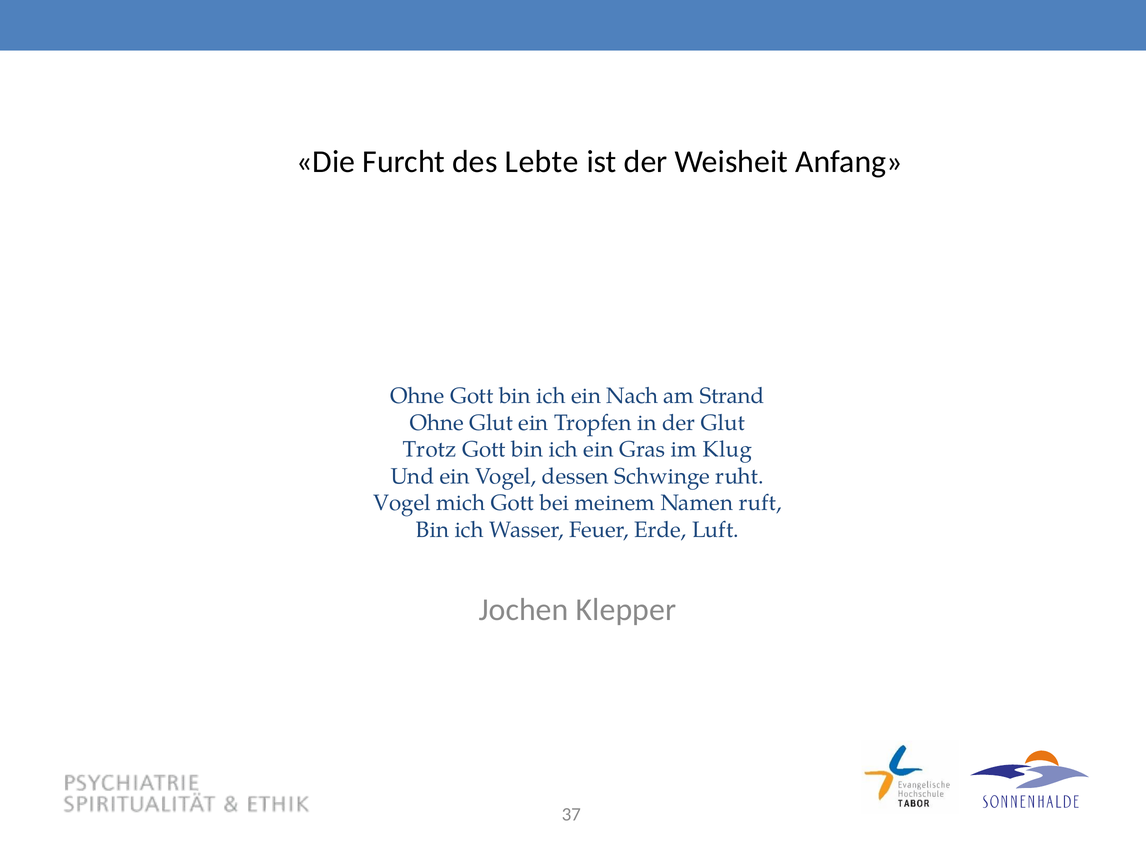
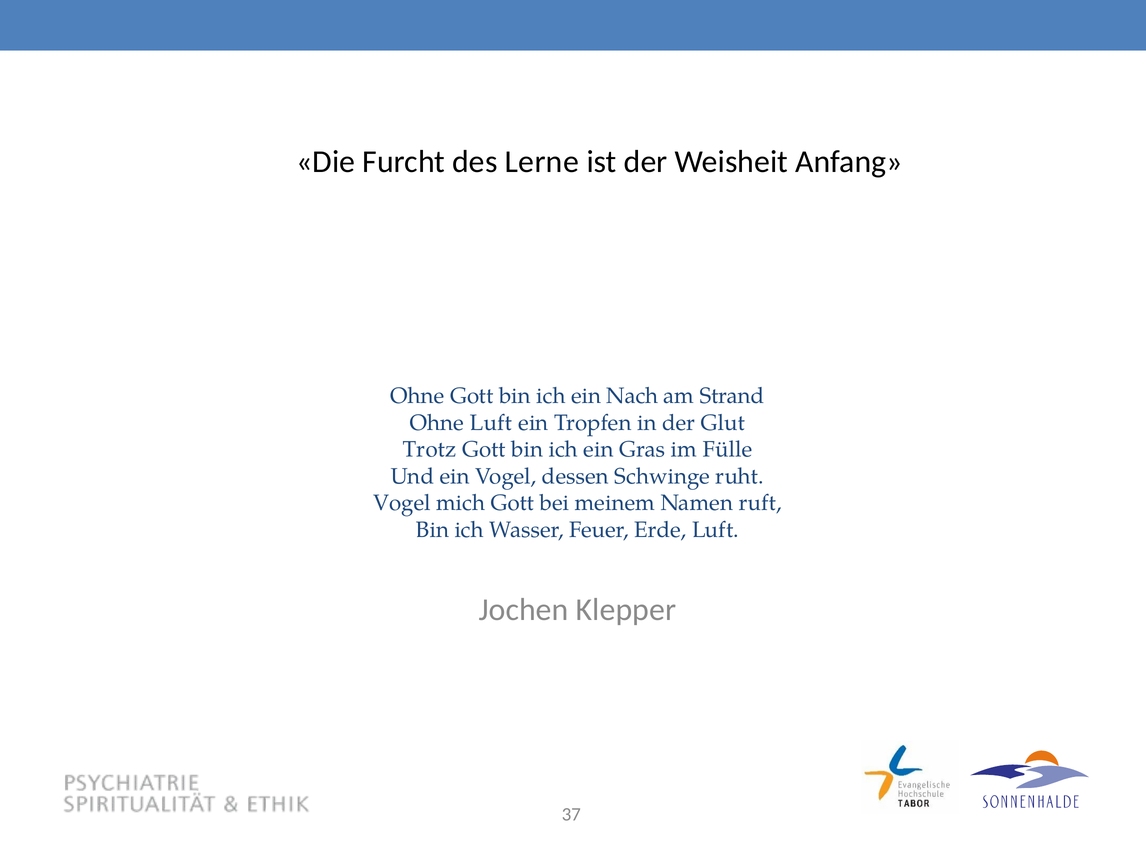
Lebte: Lebte -> Lerne (542, 162)
Ohne Glut: Glut -> Luft (491, 423)
Klug: Klug -> Fülle (727, 450)
